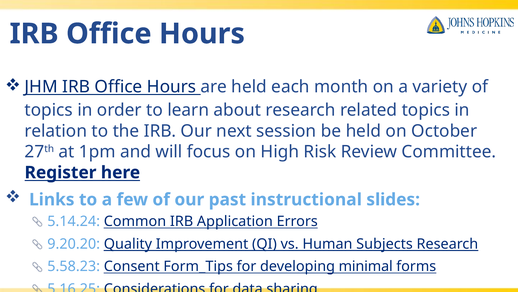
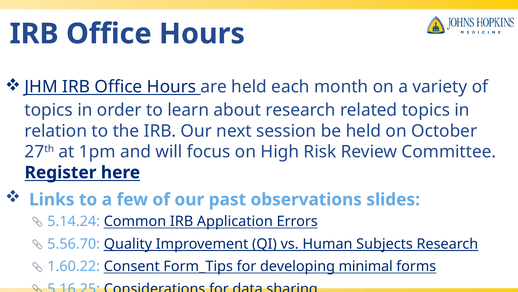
instructional: instructional -> observations (306, 199)
9.20.20: 9.20.20 -> 5.56.70 (74, 243)
5.58.23: 5.58.23 -> 1.60.22 (74, 266)
